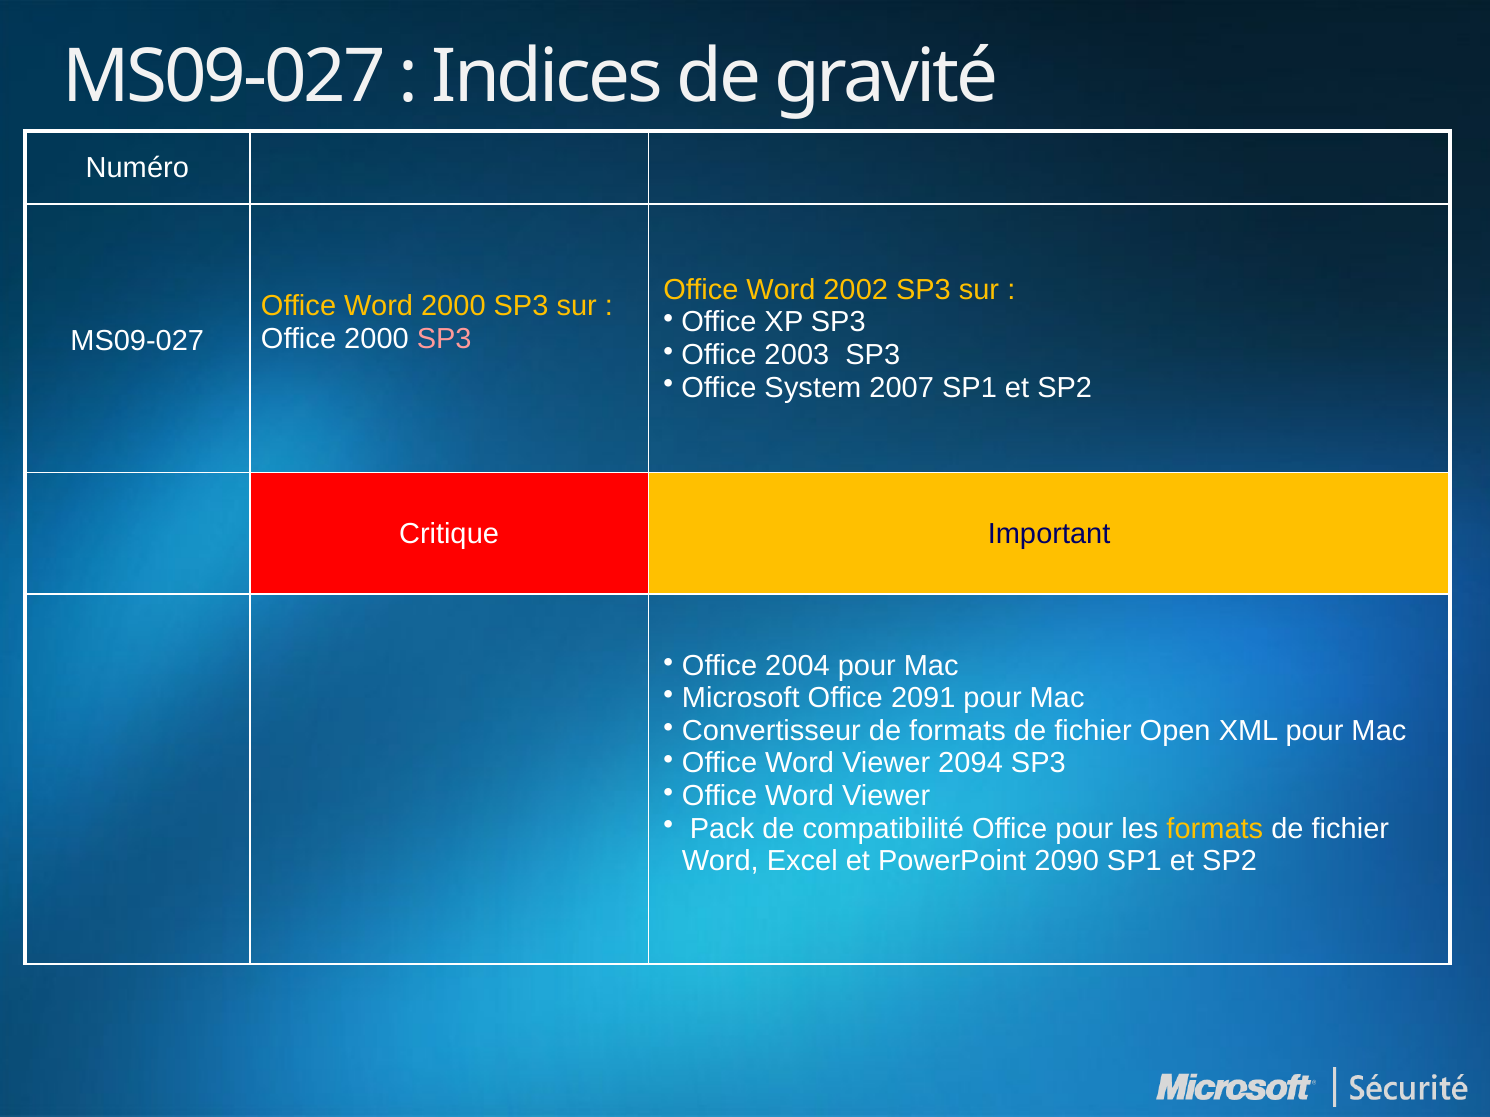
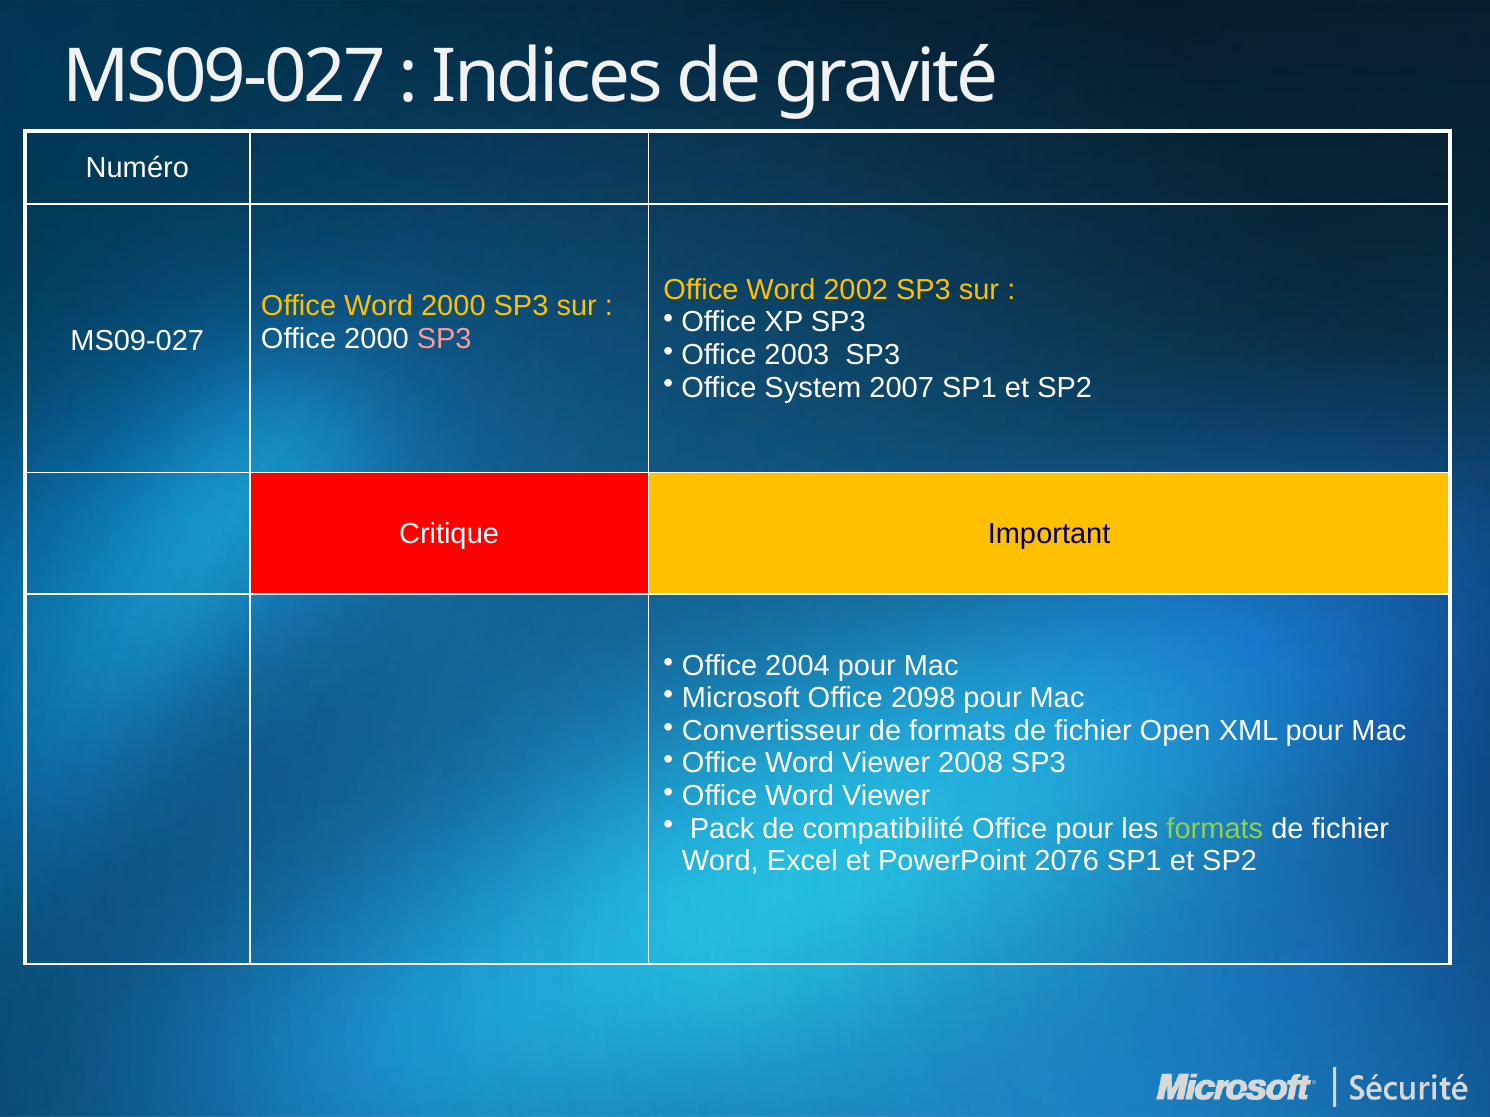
2091: 2091 -> 2098 (923, 699)
2094: 2094 -> 2008 (971, 764)
formats colour: yellow -> light green (1215, 829)
2090: 2090 -> 2076 (1067, 861)
